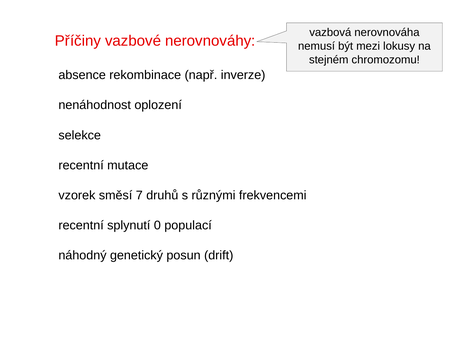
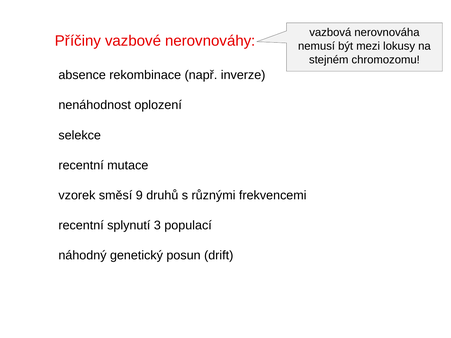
7: 7 -> 9 (139, 196)
0: 0 -> 3 (157, 226)
